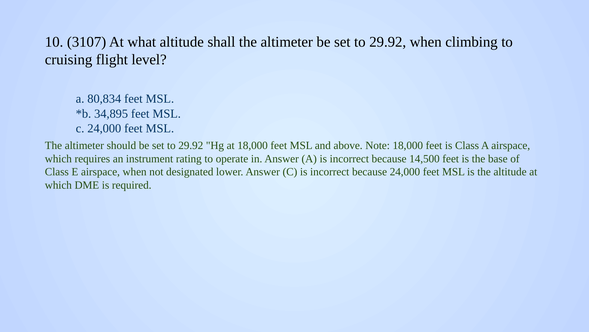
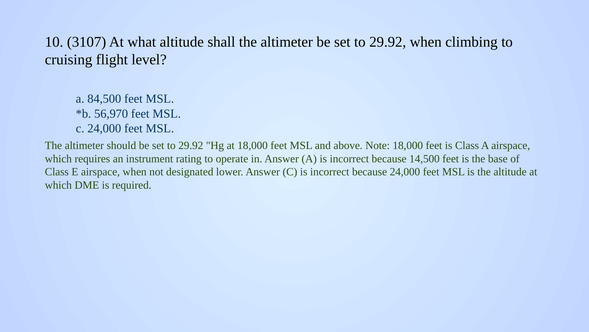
80,834: 80,834 -> 84,500 (104, 99)
34,895: 34,895 -> 56,970 (111, 113)
